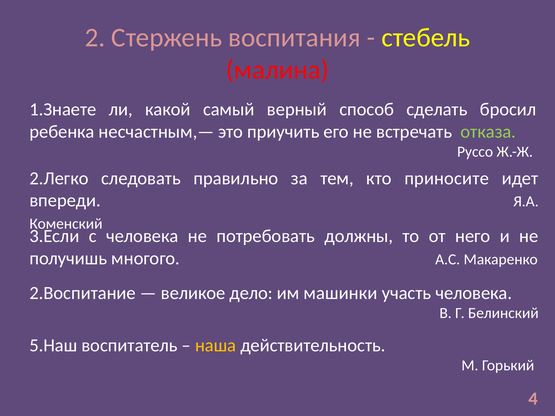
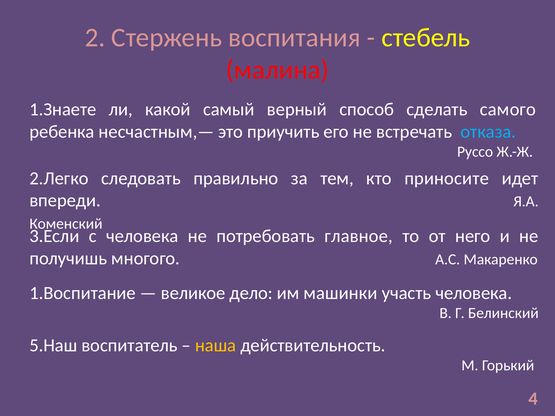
бросил: бросил -> самого (508, 110)
отказа colour: light green -> light blue (488, 132)
должны: должны -> главное (359, 236)
2.Воспитание: 2.Воспитание -> 1.Воспитание (83, 293)
